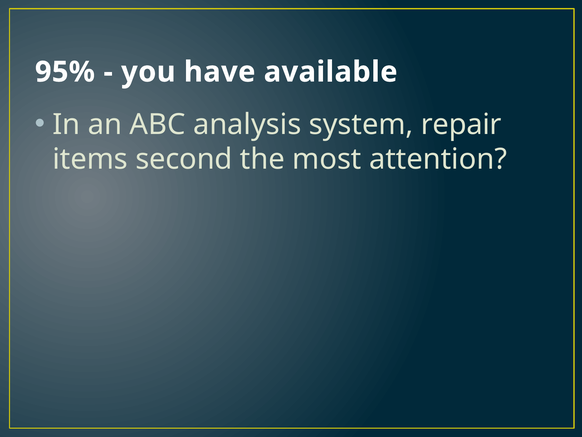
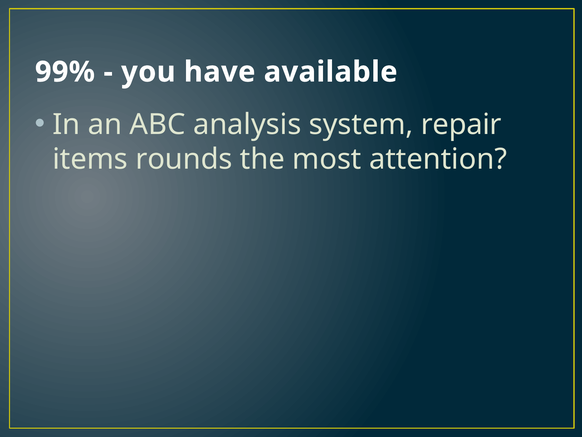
95%: 95% -> 99% (65, 72)
second: second -> rounds (184, 159)
